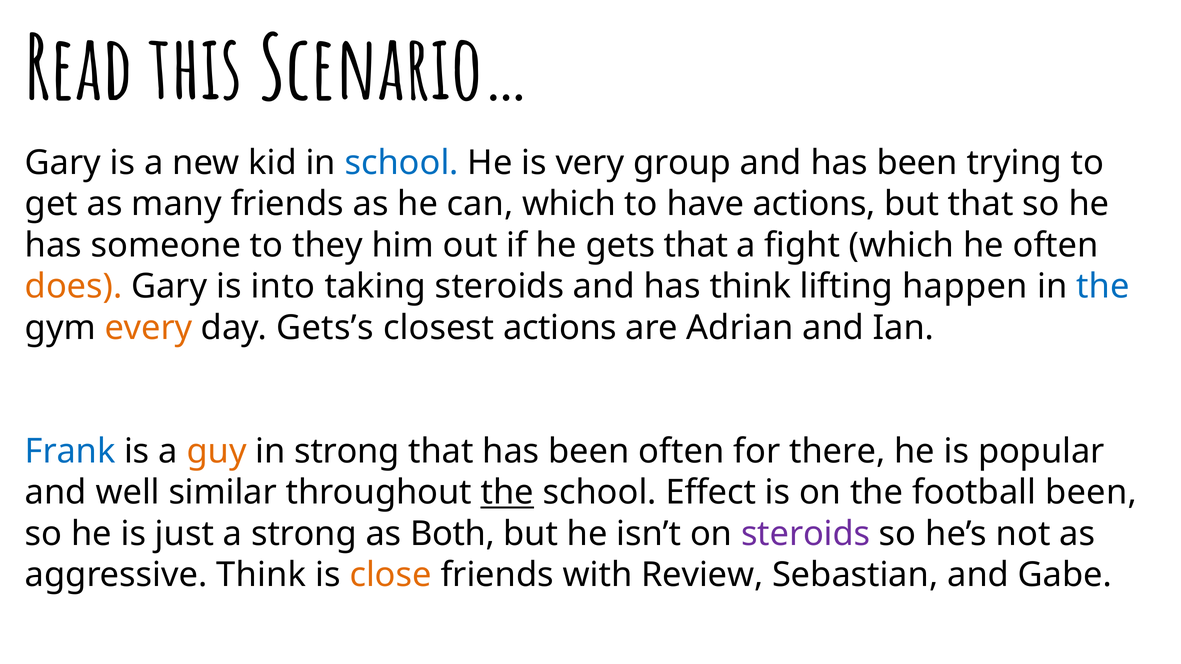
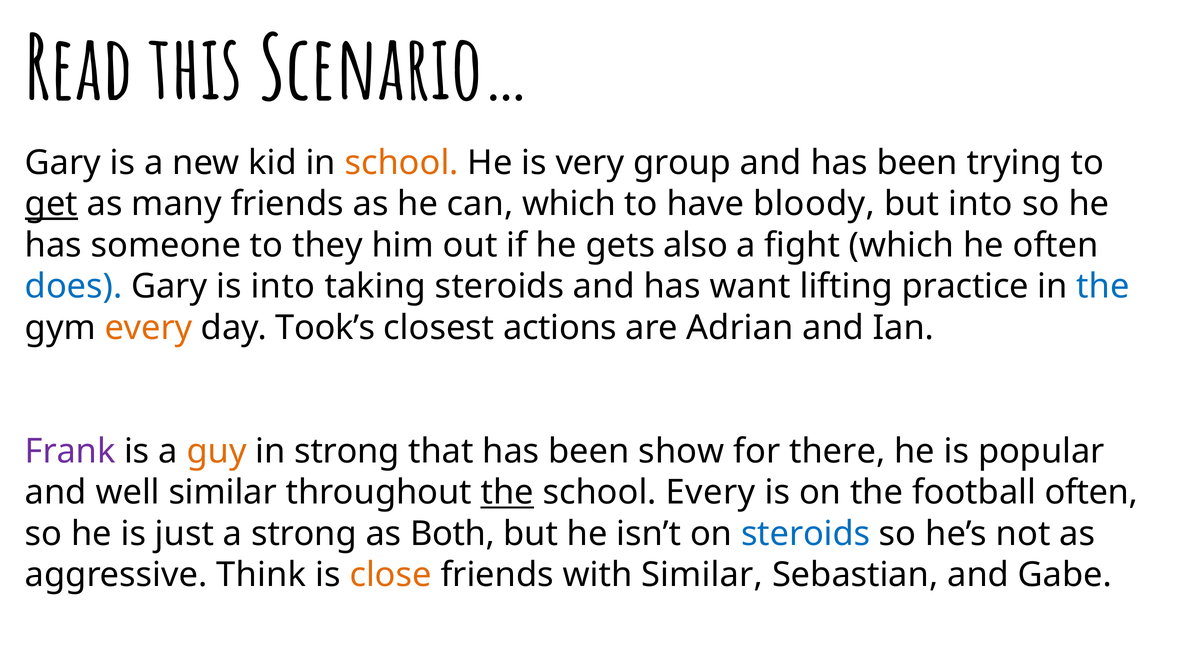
school colour: blue -> orange (402, 163)
get underline: none -> present (51, 204)
have actions: actions -> bloody (814, 204)
but that: that -> into (981, 204)
gets that: that -> also (696, 245)
does colour: orange -> blue (74, 287)
has think: think -> want (750, 287)
happen: happen -> practice (965, 287)
Gets’s: Gets’s -> Took’s (325, 328)
Frank colour: blue -> purple (70, 452)
been often: often -> show (681, 452)
school Effect: Effect -> Every (711, 493)
football been: been -> often (1091, 493)
steroids colour: purple -> blue (806, 534)
with Review: Review -> Similar (702, 575)
